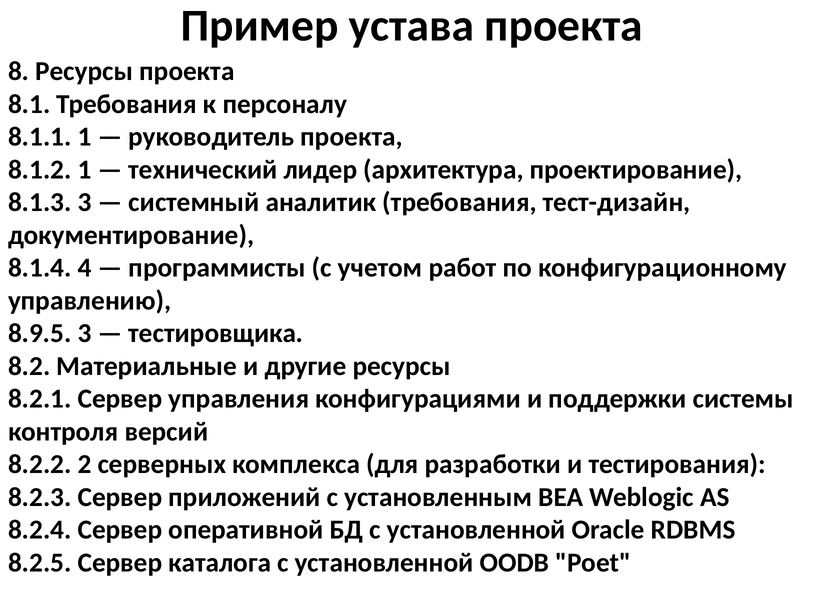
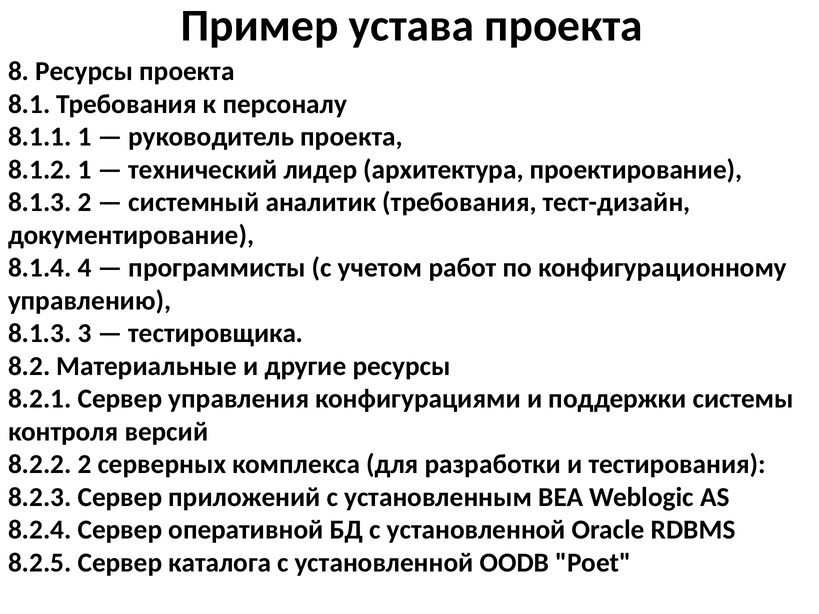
8.1.3 3: 3 -> 2 (84, 202)
8.9.5: 8.9.5 -> 8.1.3 (40, 334)
